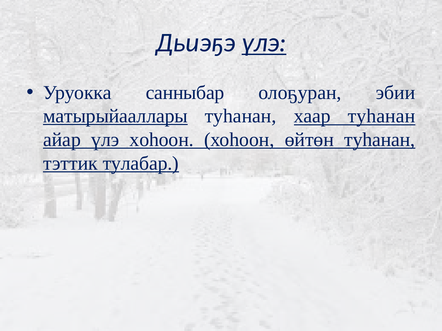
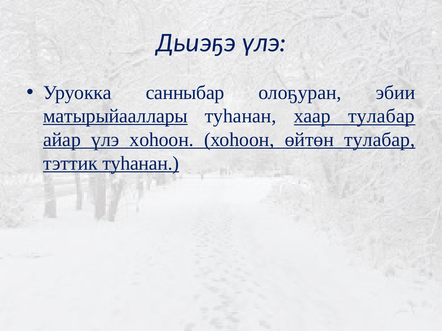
үлэ underline: present -> none (264, 43)
хаар туһанан: туһанан -> тулабар (381, 116)
өйтөн туһанан: туһанан -> тулабар (380, 140)
тэттик тулабар: тулабар -> туһанан (141, 163)
